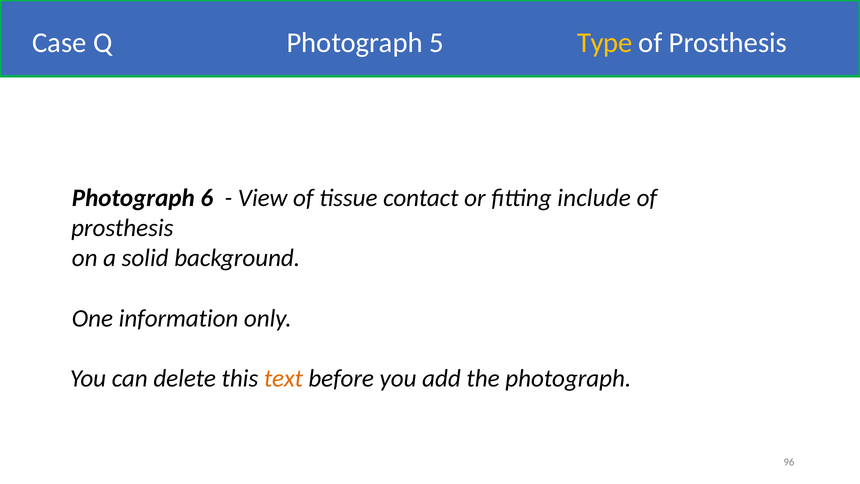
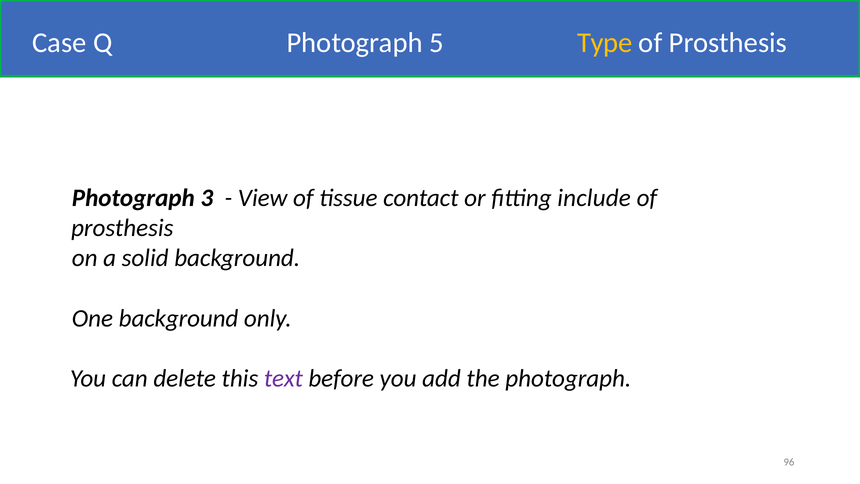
6: 6 -> 3 (207, 198)
One information: information -> background (179, 318)
text colour: orange -> purple (283, 378)
